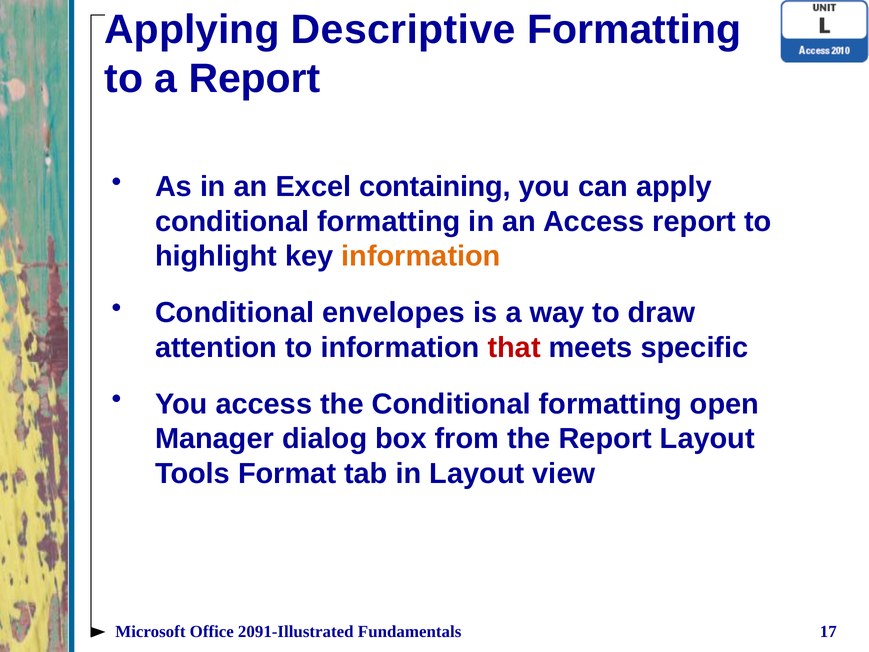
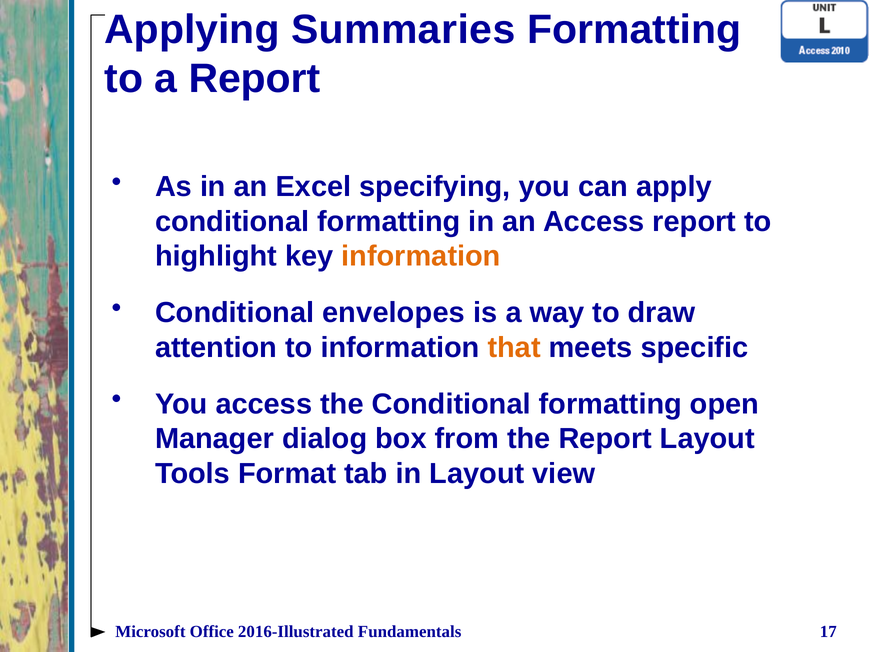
Descriptive: Descriptive -> Summaries (403, 30)
containing: containing -> specifying (435, 187)
that colour: red -> orange (514, 347)
2091-Illustrated: 2091-Illustrated -> 2016-Illustrated (296, 631)
